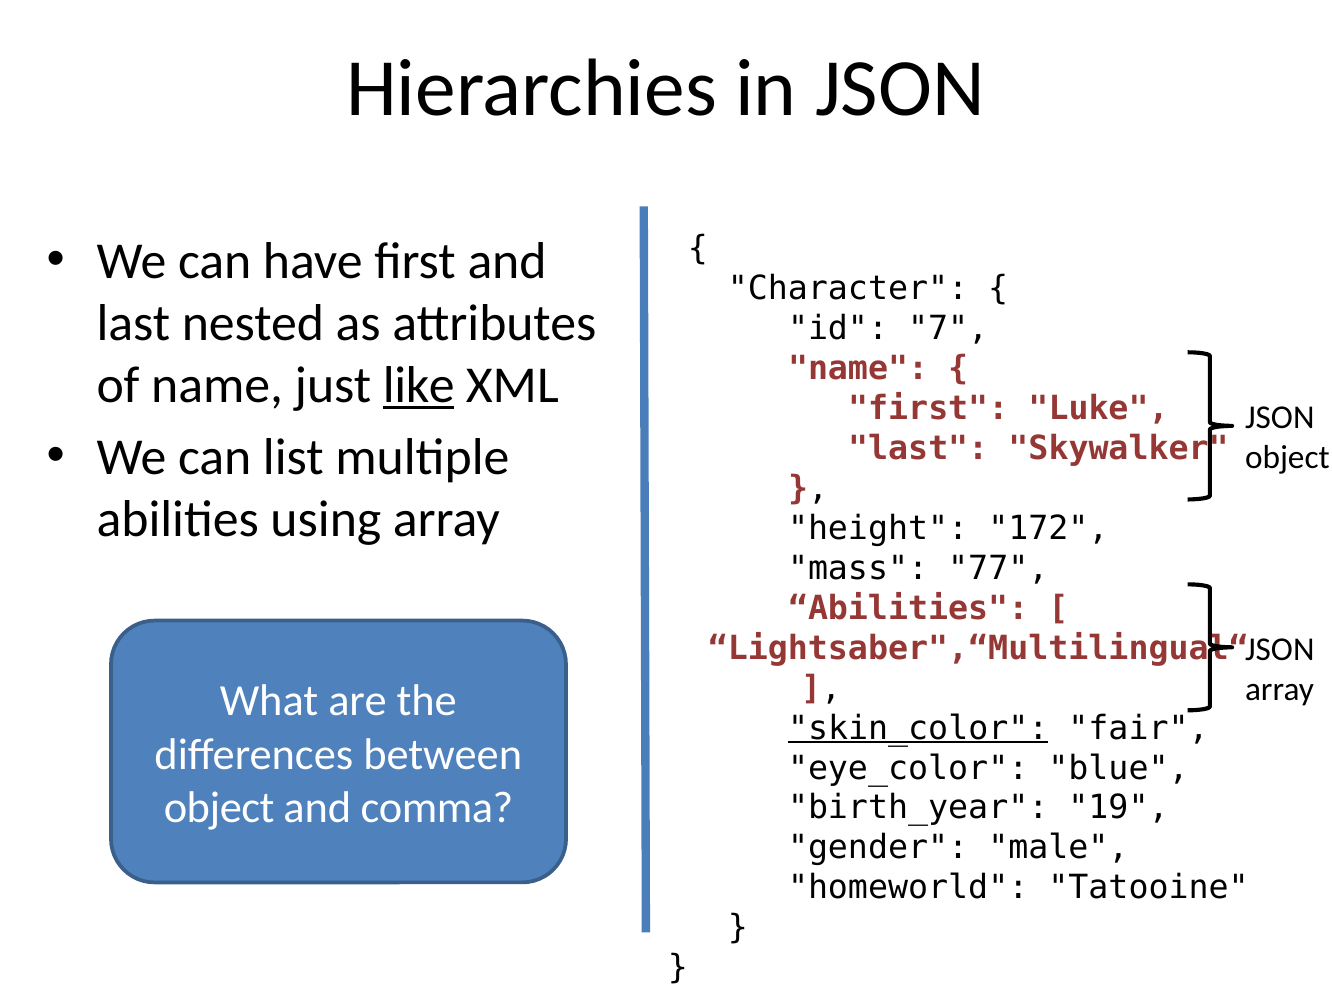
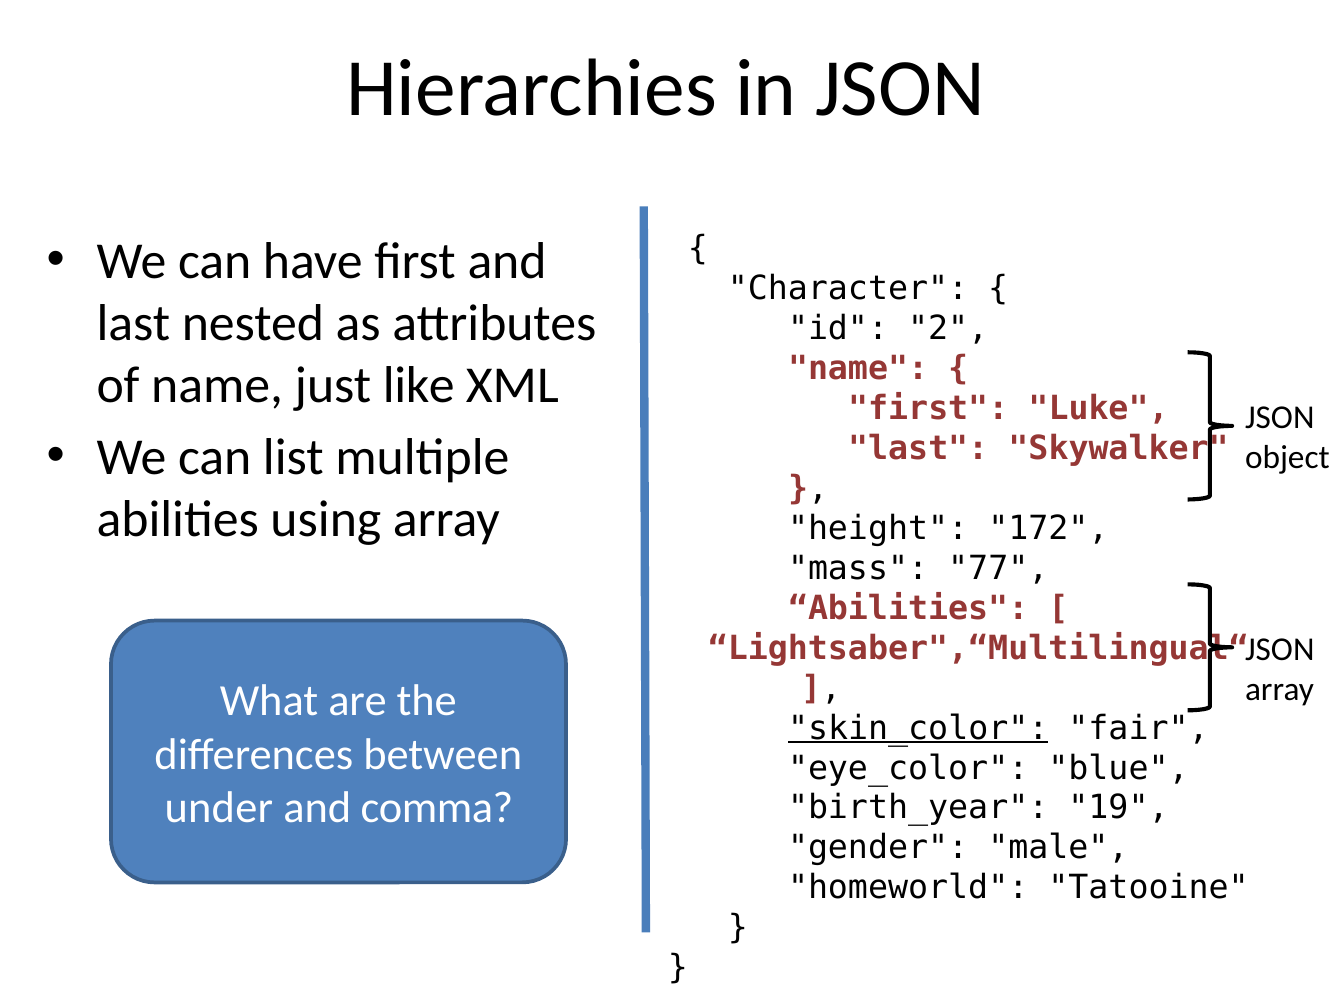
7: 7 -> 2 (948, 328)
like underline: present -> none (419, 385)
object: object -> under (219, 808)
